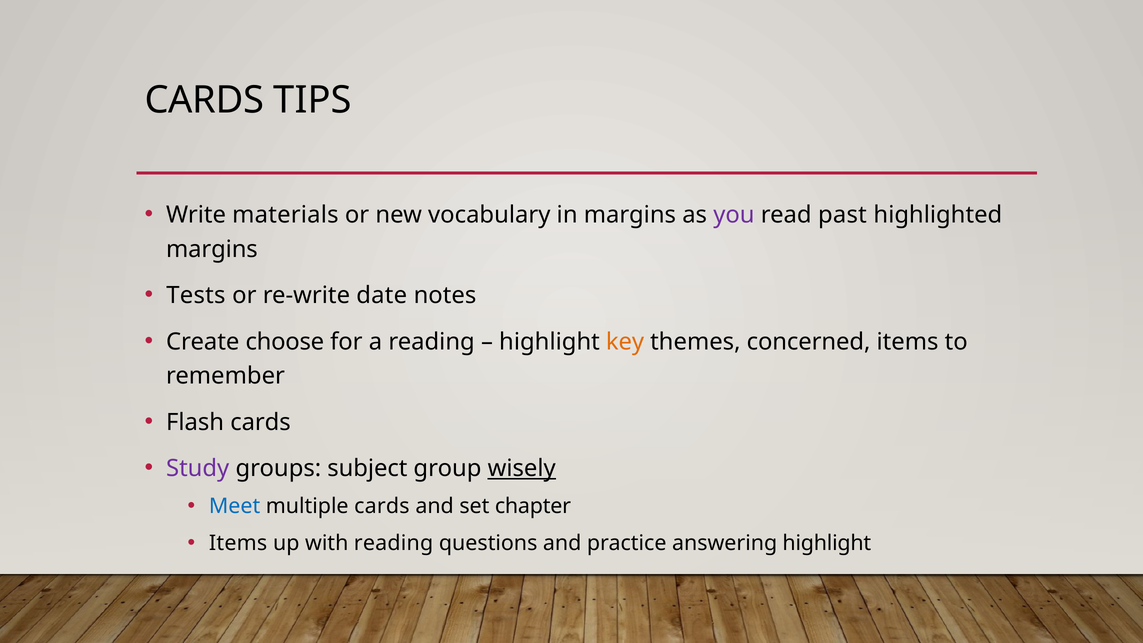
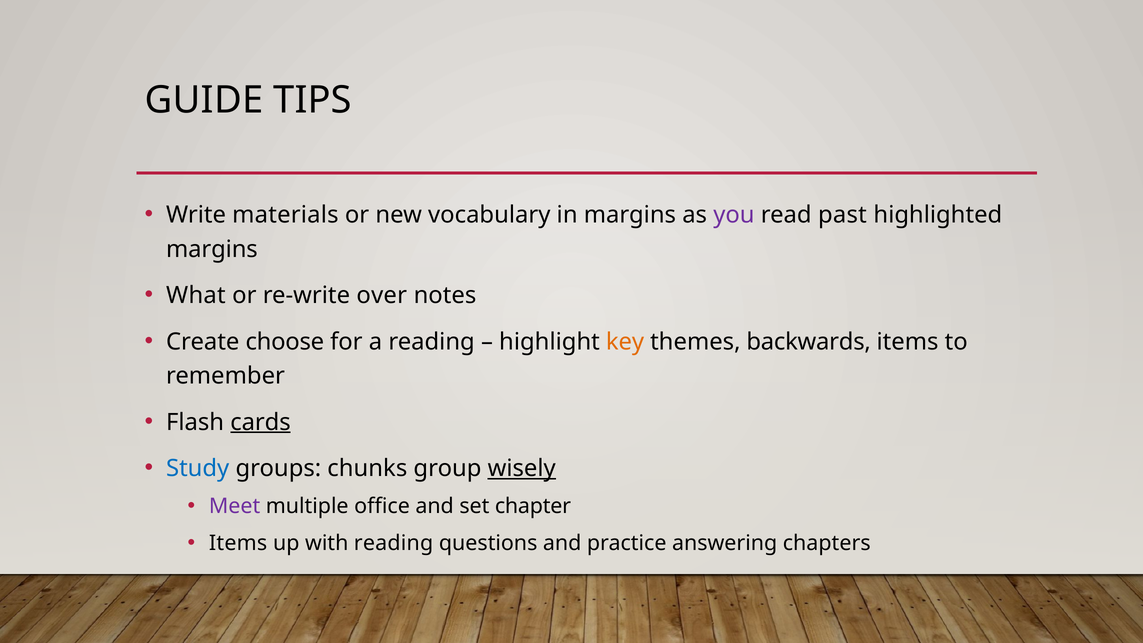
CARDS: CARDS -> GUIDE (204, 100)
Tests: Tests -> What (196, 295)
date: date -> over (382, 295)
concerned: concerned -> backwards (809, 342)
cards underline: none -> present (261, 422)
Study colour: purple -> blue (198, 468)
subject: subject -> chunks (367, 468)
Meet colour: blue -> purple (235, 506)
multiple cards: cards -> office (382, 506)
answering highlight: highlight -> chapters (827, 543)
